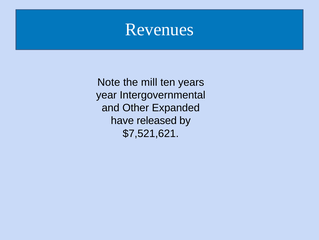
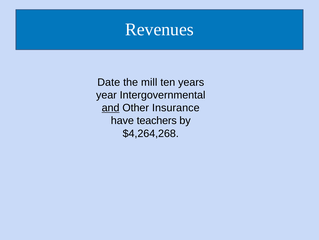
Note: Note -> Date (109, 82)
and underline: none -> present (111, 108)
Expanded: Expanded -> Insurance (176, 108)
released: released -> teachers (157, 120)
$7,521,621: $7,521,621 -> $4,264,268 (151, 133)
